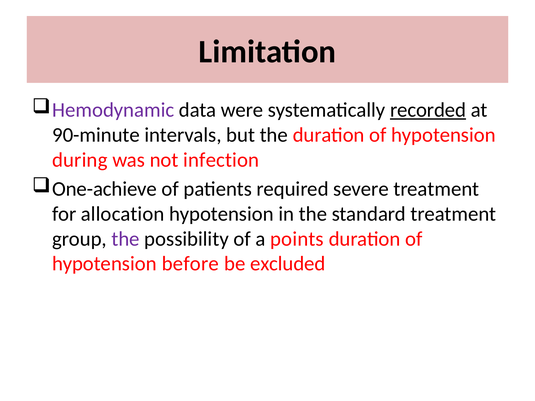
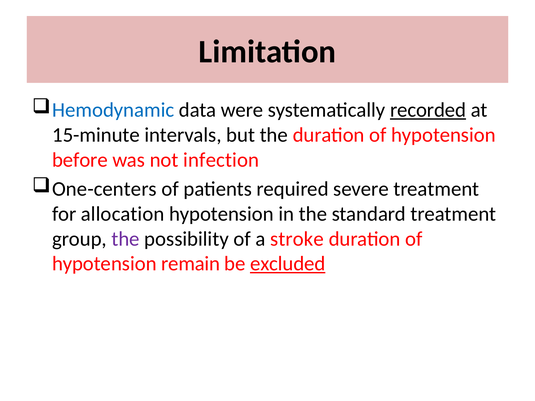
Hemodynamic colour: purple -> blue (113, 110)
90-minute: 90-minute -> 15-minute (96, 135)
during: during -> before (80, 160)
One-achieve: One-achieve -> One-centers (104, 189)
points: points -> stroke (297, 239)
before: before -> remain (191, 264)
excluded underline: none -> present (288, 264)
